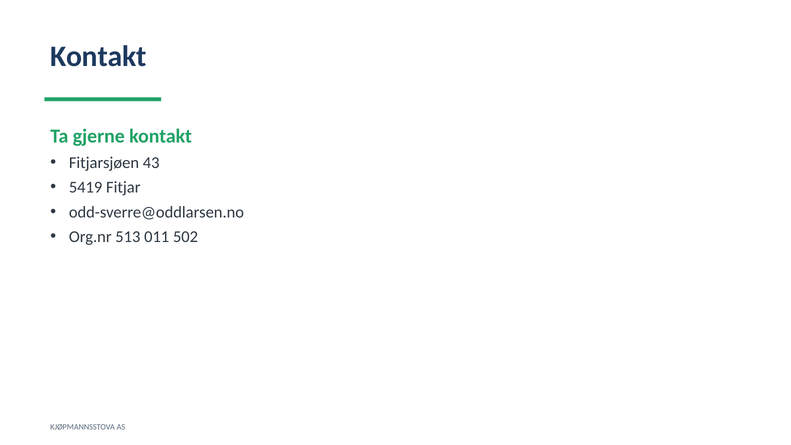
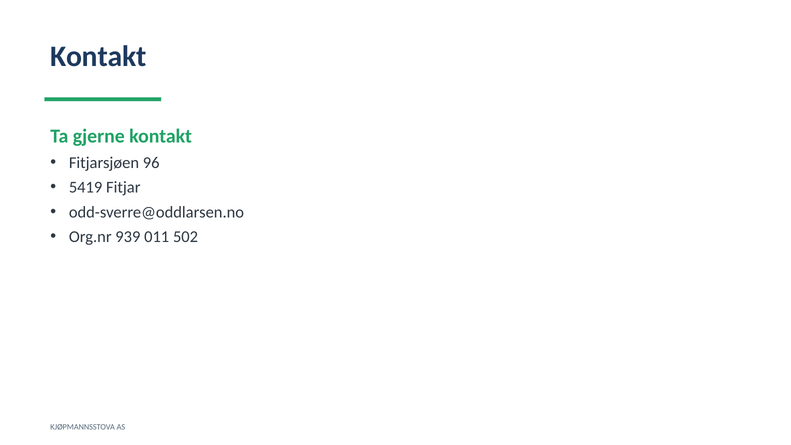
43: 43 -> 96 (151, 163)
513: 513 -> 939 (128, 237)
